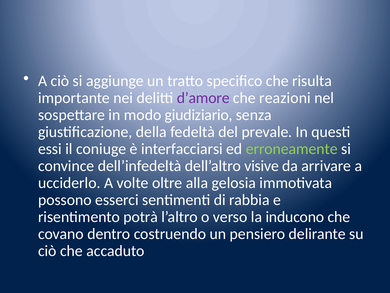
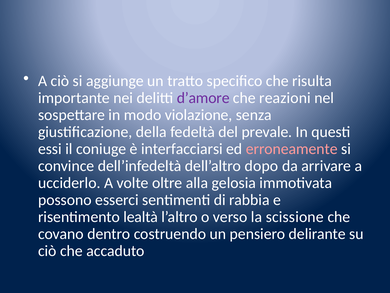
giudiziario: giudiziario -> violazione (199, 115)
erroneamente colour: light green -> pink (292, 149)
visive: visive -> dopo (261, 166)
potrà: potrà -> lealtà (141, 216)
inducono: inducono -> scissione (295, 216)
